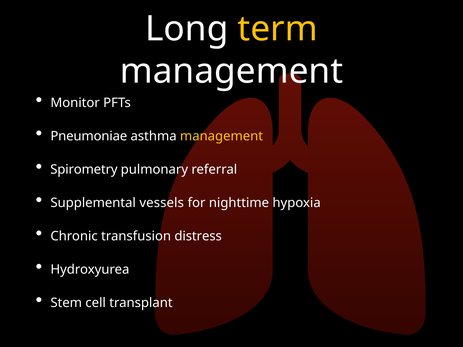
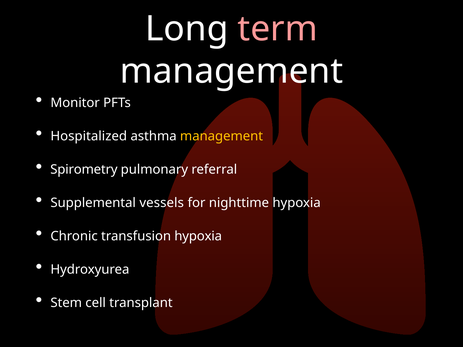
term colour: yellow -> pink (278, 29)
Pneumoniae: Pneumoniae -> Hospitalized (89, 136)
transfusion distress: distress -> hypoxia (198, 236)
